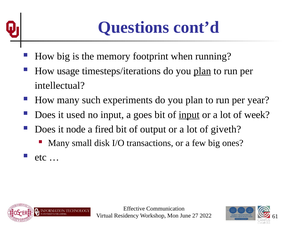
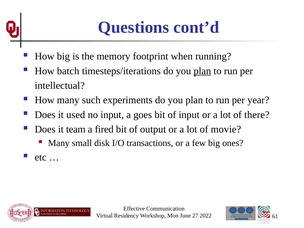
usage: usage -> batch (68, 71)
input underline: present -> none (189, 115)
week: week -> there (257, 115)
node: node -> team (76, 129)
giveth: giveth -> movie (226, 129)
